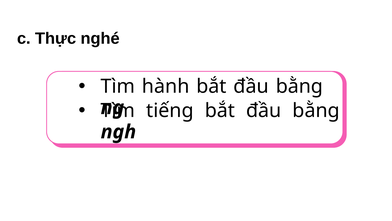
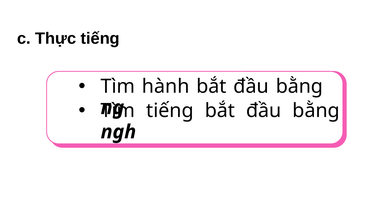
Thực nghé: nghé -> tiếng (100, 38)
